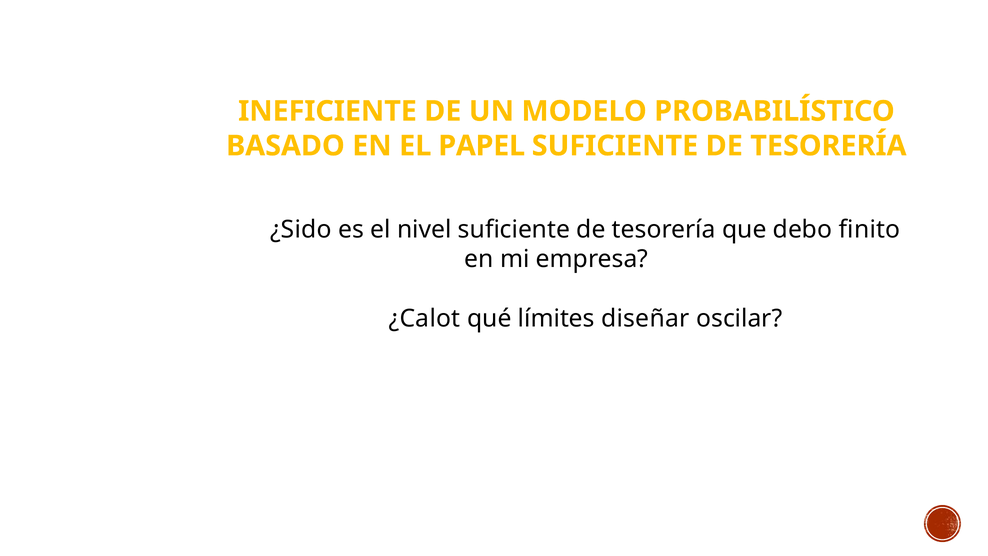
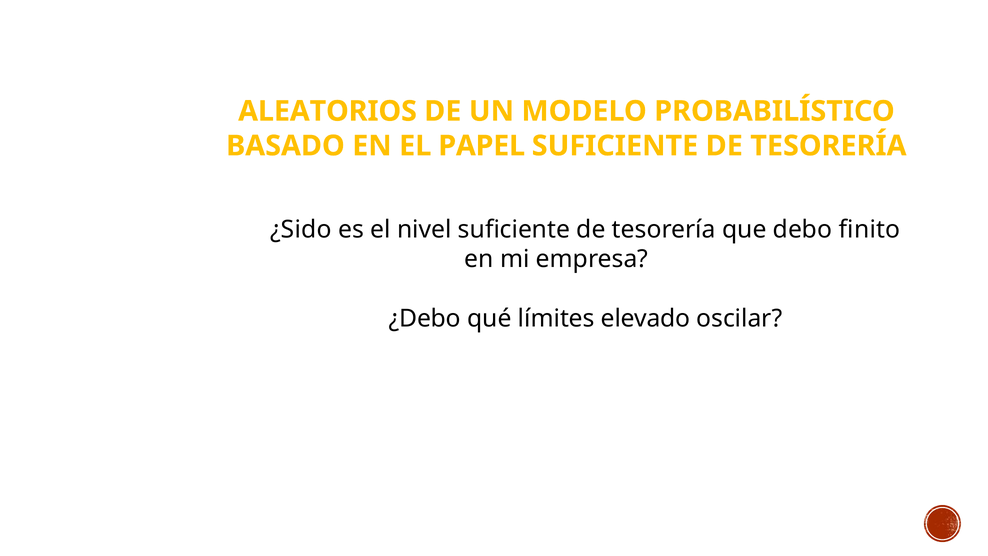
INEFICIENTE: INEFICIENTE -> ALEATORIOS (328, 111)
¿Calot: ¿Calot -> ¿Debo (425, 318)
diseñar: diseñar -> elevado (646, 318)
